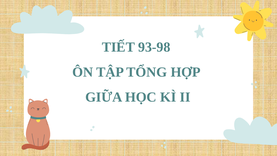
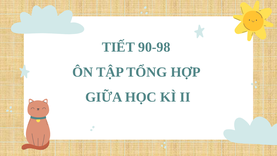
93-98: 93-98 -> 90-98 (154, 47)
